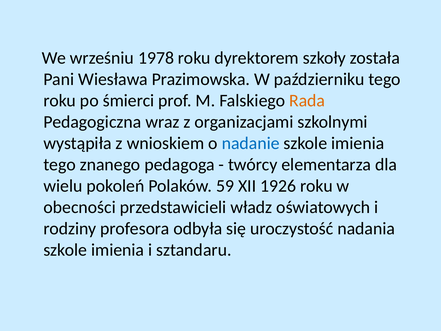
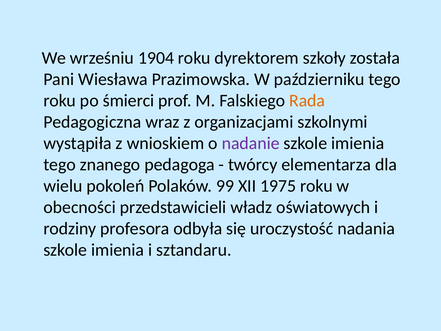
1978: 1978 -> 1904 (156, 58)
nadanie colour: blue -> purple (251, 143)
59: 59 -> 99 (225, 186)
1926: 1926 -> 1975 (278, 186)
